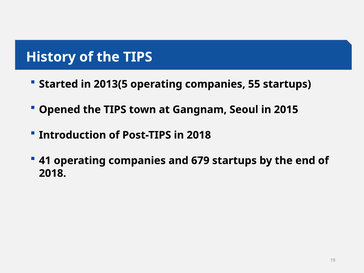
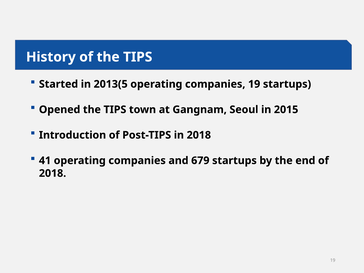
companies 55: 55 -> 19 (254, 84)
